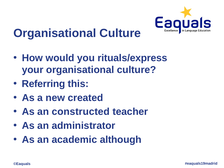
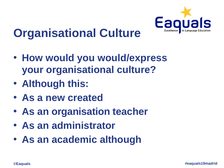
rituals/express: rituals/express -> would/express (132, 58)
Referring: Referring -> Although (43, 84)
constructed: constructed -> organisation (81, 112)
